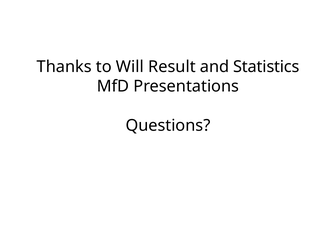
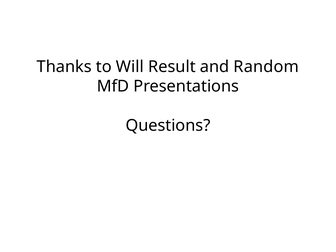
Statistics: Statistics -> Random (266, 67)
